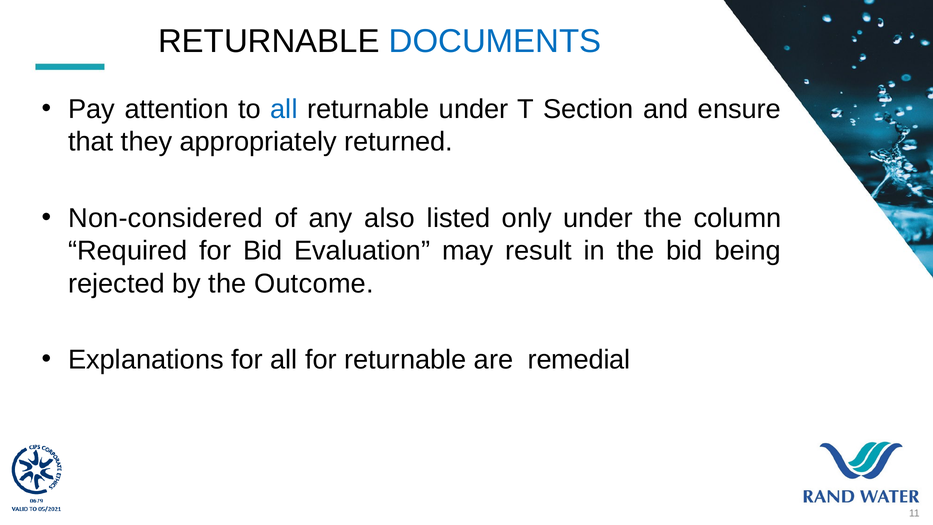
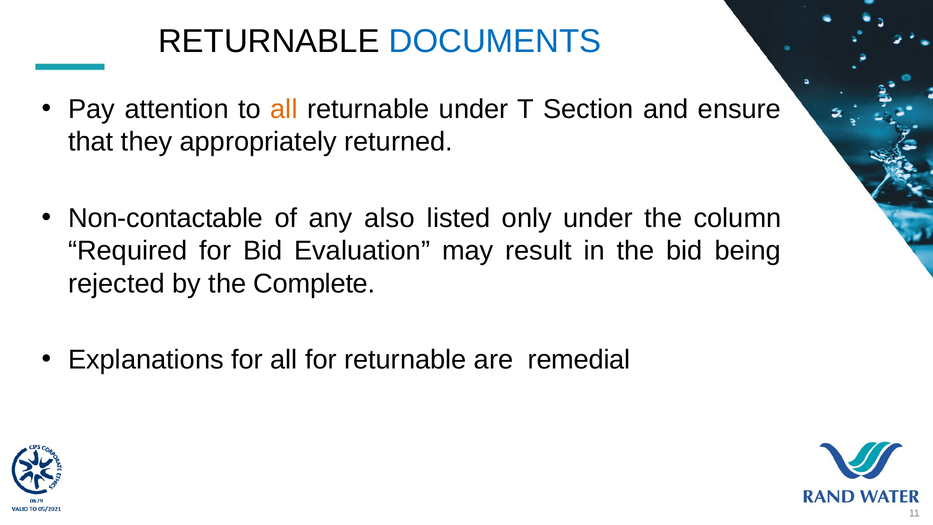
all colour: blue -> orange (284, 109)
Non-considered: Non-considered -> Non-contactable (166, 218)
Outcome: Outcome -> Complete (314, 283)
